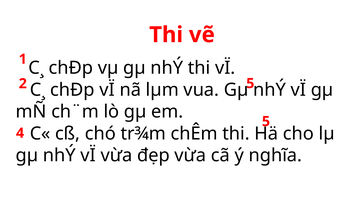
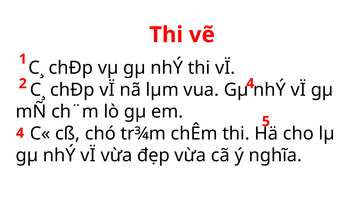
2 5: 5 -> 4 (250, 83)
